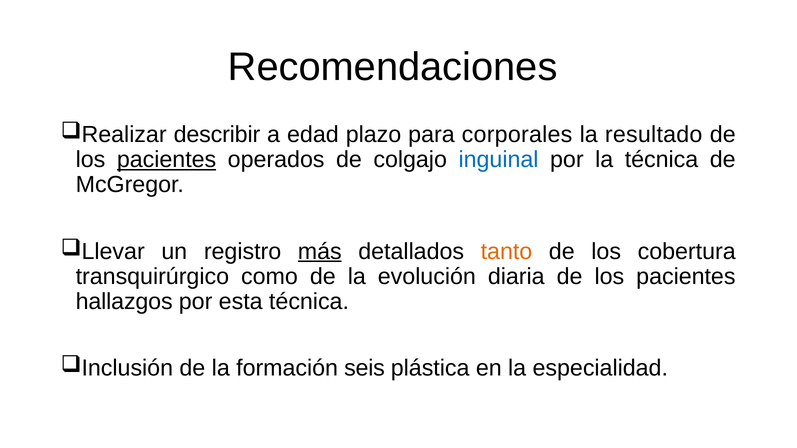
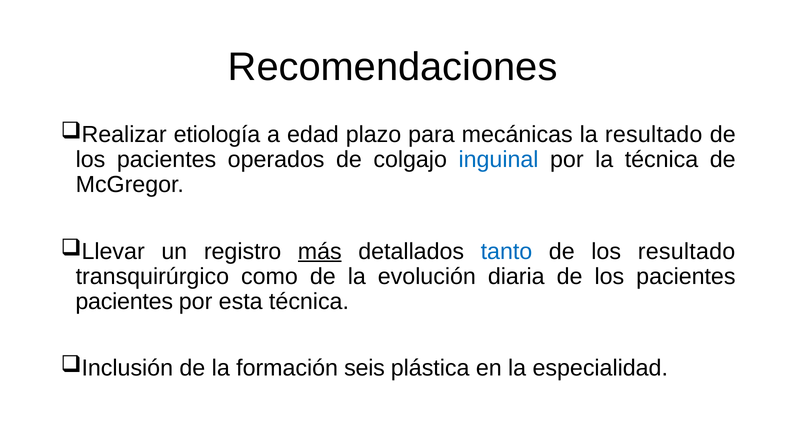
describir: describir -> etiología (217, 135)
corporales: corporales -> mecánicas (517, 135)
pacientes underline: present -> none (167, 160)
tanto colour: orange -> blue (506, 252)
los cobertura: cobertura -> resultado (687, 252)
hallazgos: hallazgos -> pacientes (124, 302)
